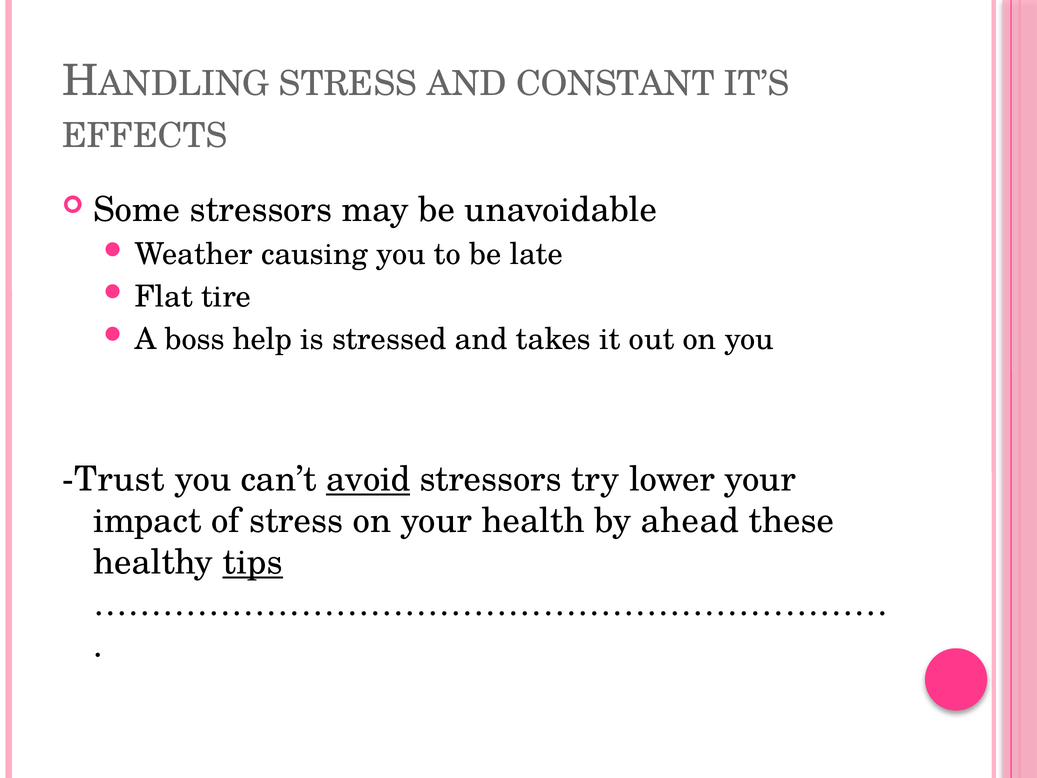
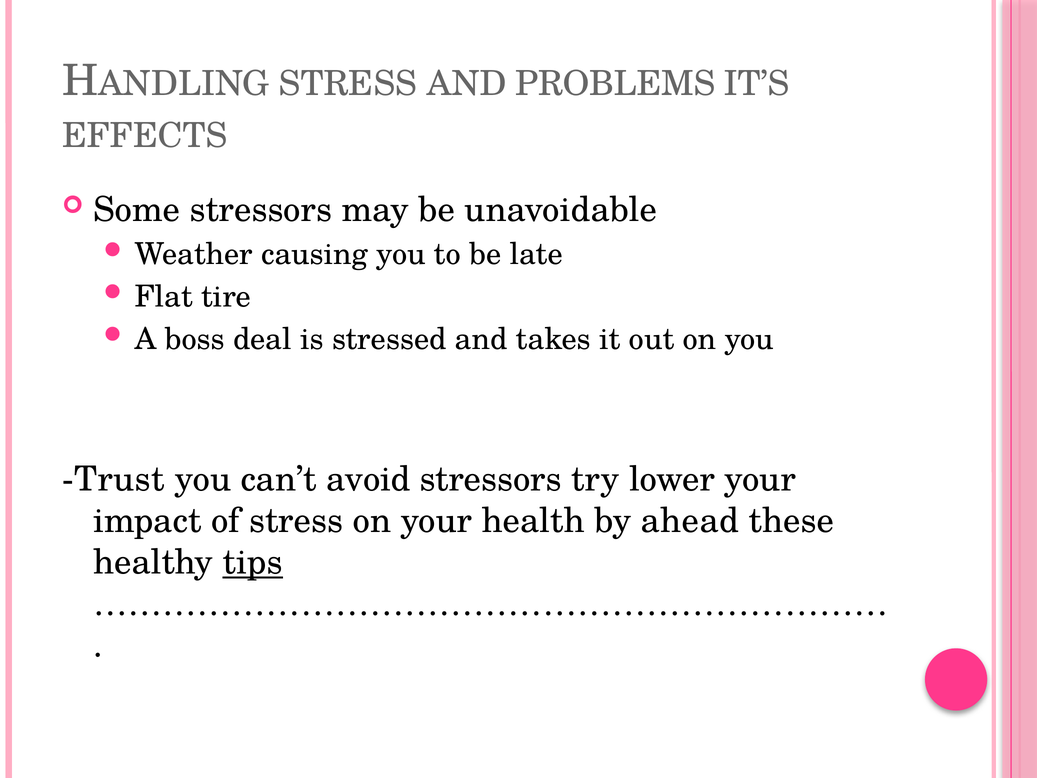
CONSTANT: CONSTANT -> PROBLEMS (615, 84)
help: help -> deal (262, 339)
avoid underline: present -> none (368, 479)
